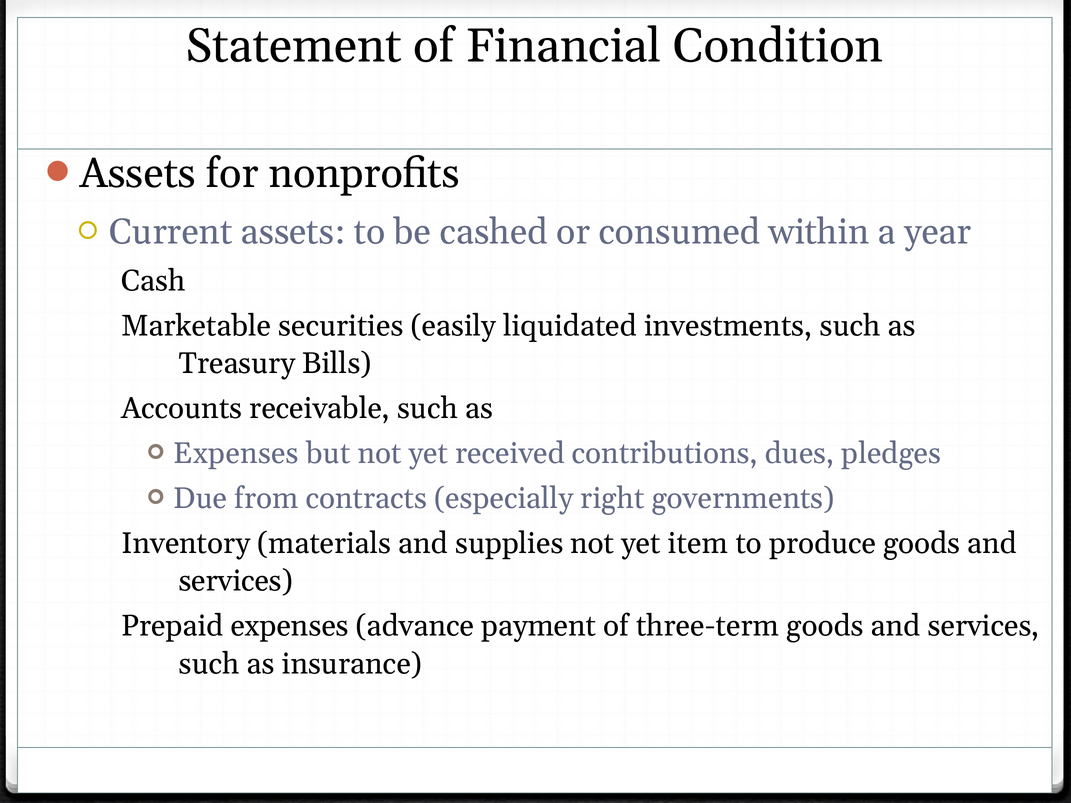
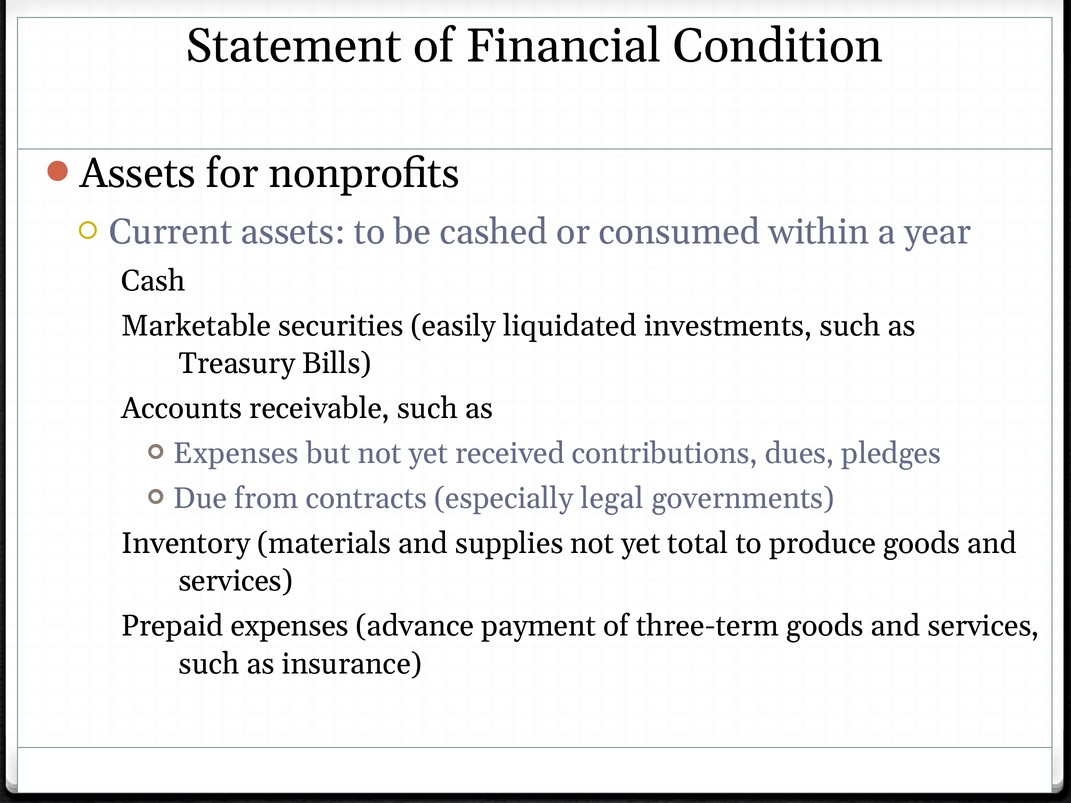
right: right -> legal (612, 498)
item: item -> total (698, 543)
